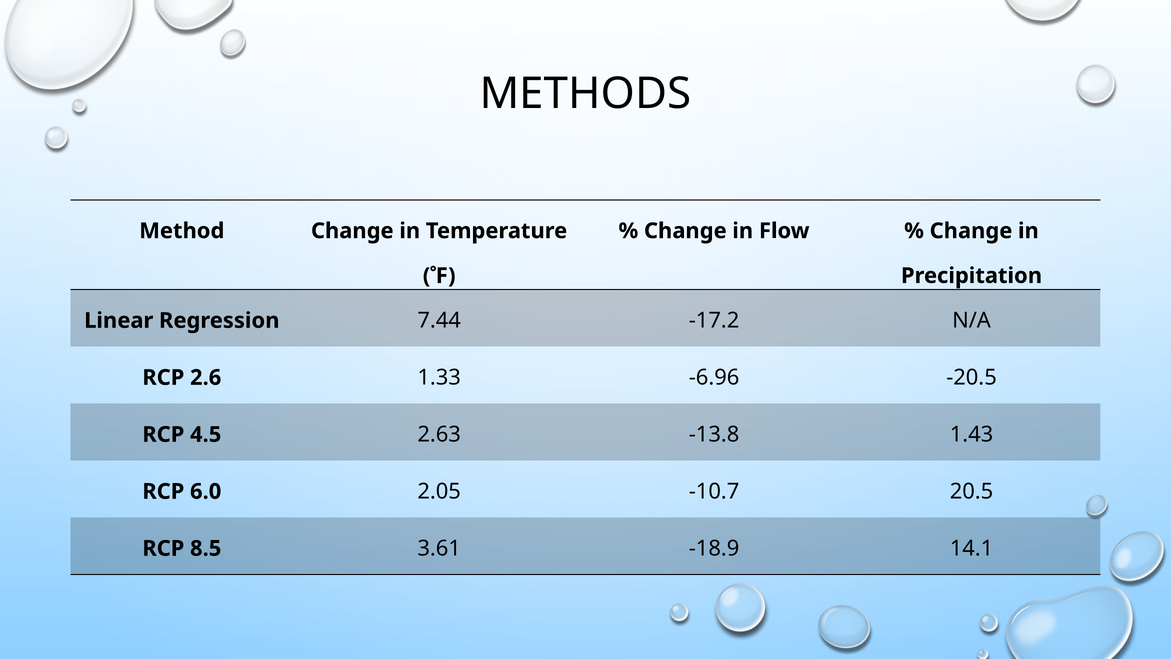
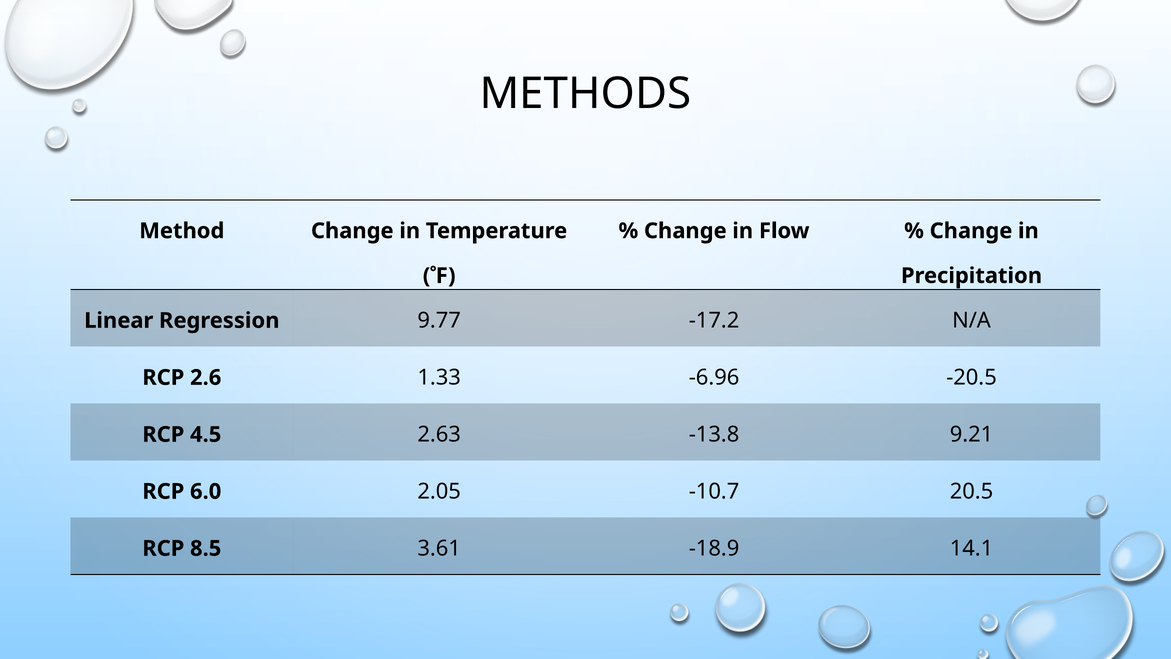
7.44: 7.44 -> 9.77 (439, 320)
1.43: 1.43 -> 9.21 (972, 434)
